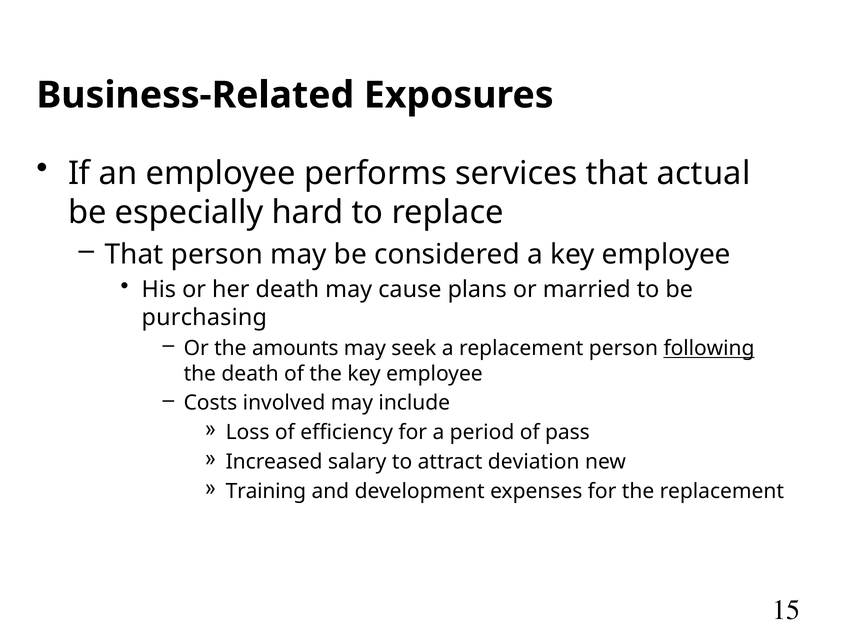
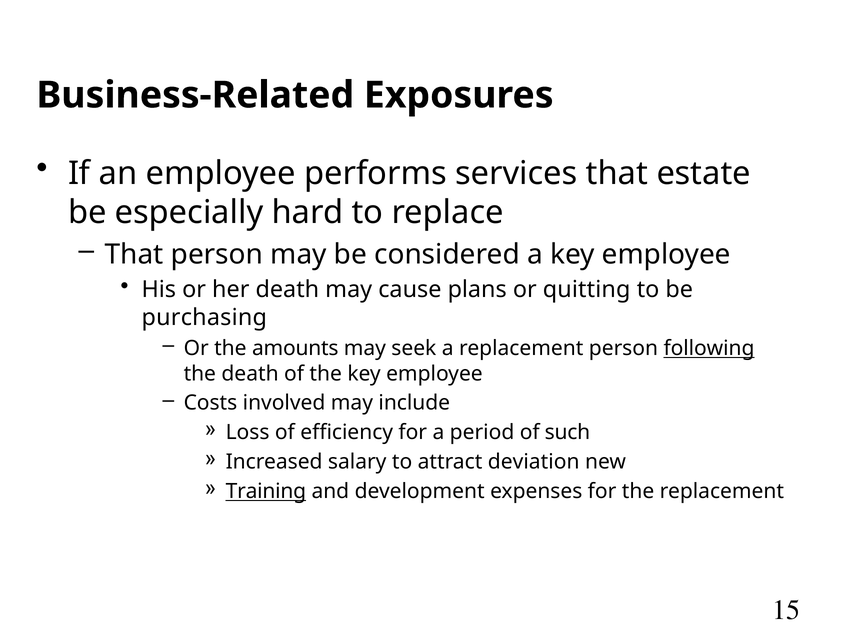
actual: actual -> estate (704, 173)
married: married -> quitting (587, 289)
pass: pass -> such (567, 432)
Training underline: none -> present (266, 491)
